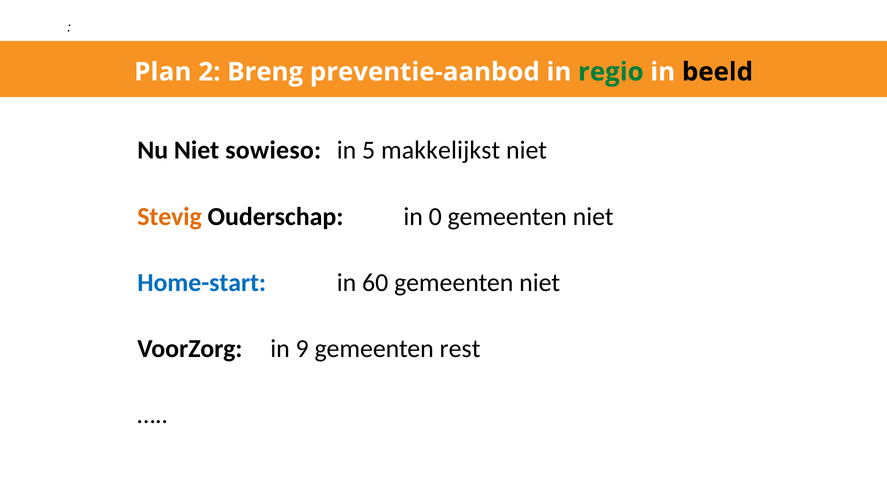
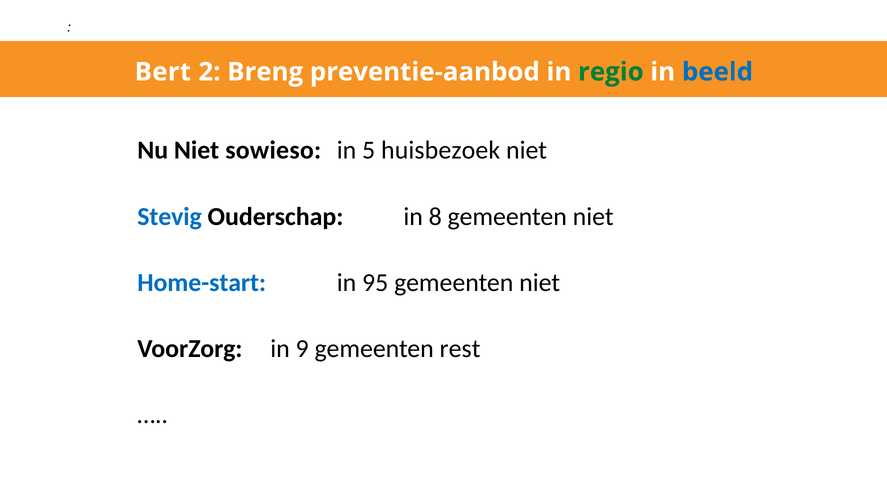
Plan: Plan -> Bert (163, 72)
beeld colour: black -> blue (718, 72)
makkelijkst: makkelijkst -> huisbezoek (441, 150)
Stevig colour: orange -> blue (170, 216)
0: 0 -> 8 (435, 216)
60: 60 -> 95 (375, 283)
